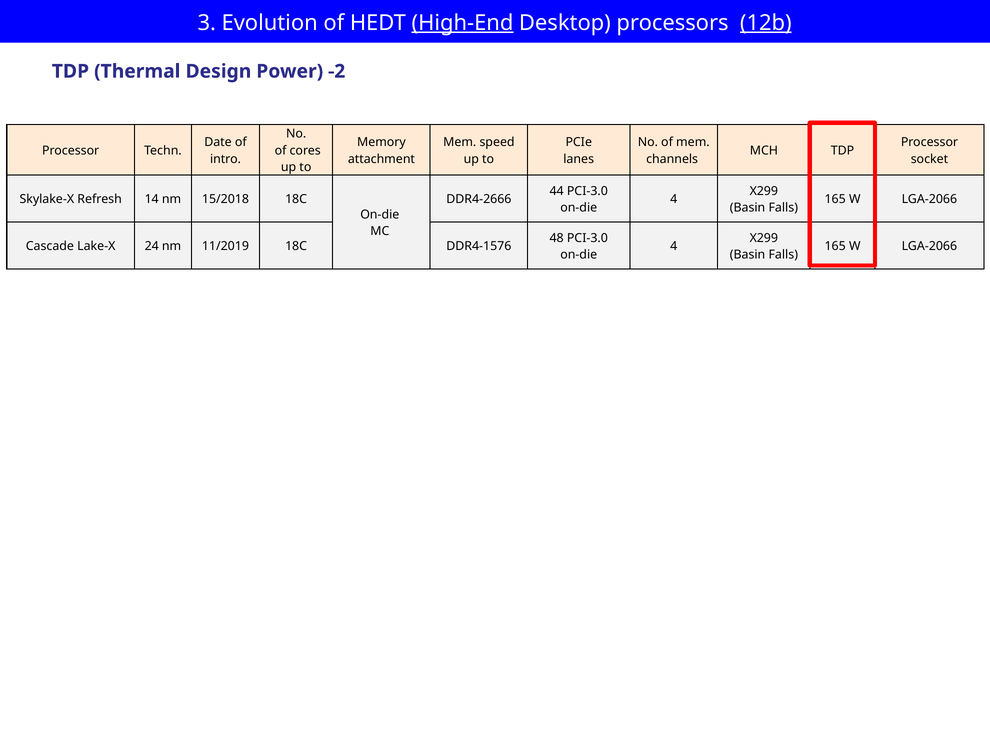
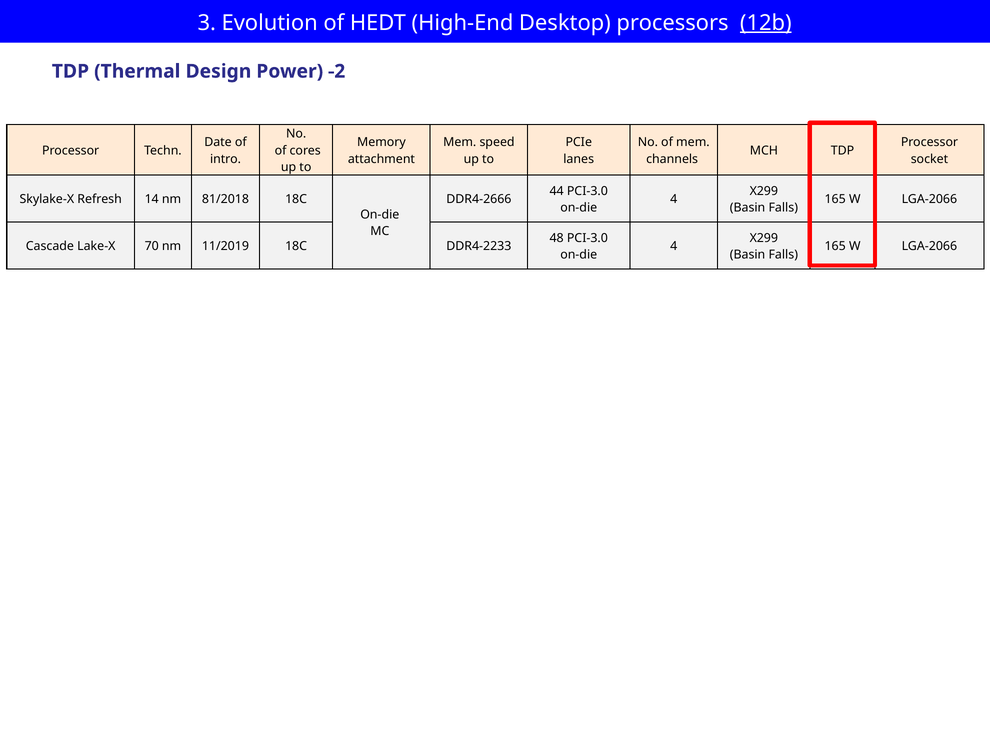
High-End underline: present -> none (463, 23)
15/2018: 15/2018 -> 81/2018 (225, 199)
24: 24 -> 70 (152, 246)
DDR4-1576: DDR4-1576 -> DDR4-2233 (479, 246)
